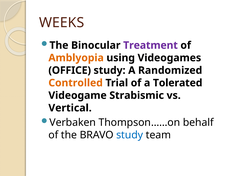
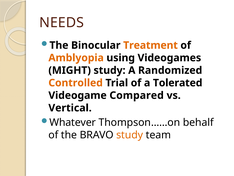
WEEKS: WEEKS -> NEEDS (62, 23)
Treatment colour: purple -> orange (151, 45)
OFFICE: OFFICE -> MIGHT (70, 70)
Strabismic: Strabismic -> Compared (137, 95)
Verbaken: Verbaken -> Whatever (73, 122)
study colour: blue -> orange (130, 135)
